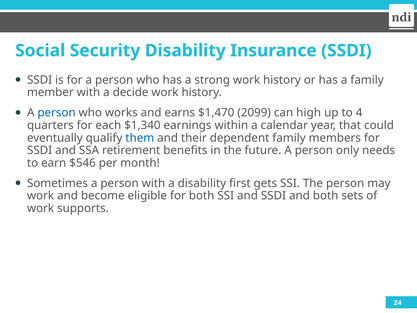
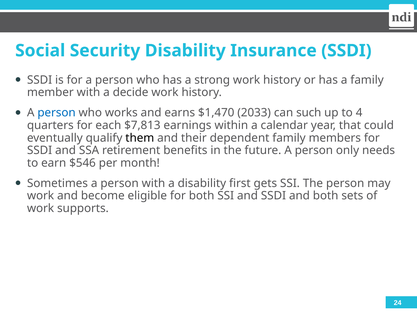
2099: 2099 -> 2033 (254, 113)
high: high -> such (309, 113)
$1,340: $1,340 -> $7,813 (142, 125)
them colour: blue -> black (140, 138)
